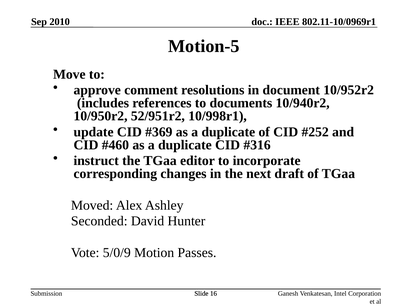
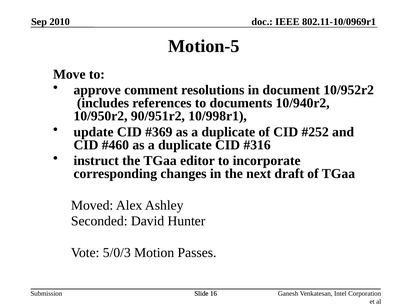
52/951r2: 52/951r2 -> 90/951r2 (158, 116)
5/0/9: 5/0/9 -> 5/0/3 (117, 253)
